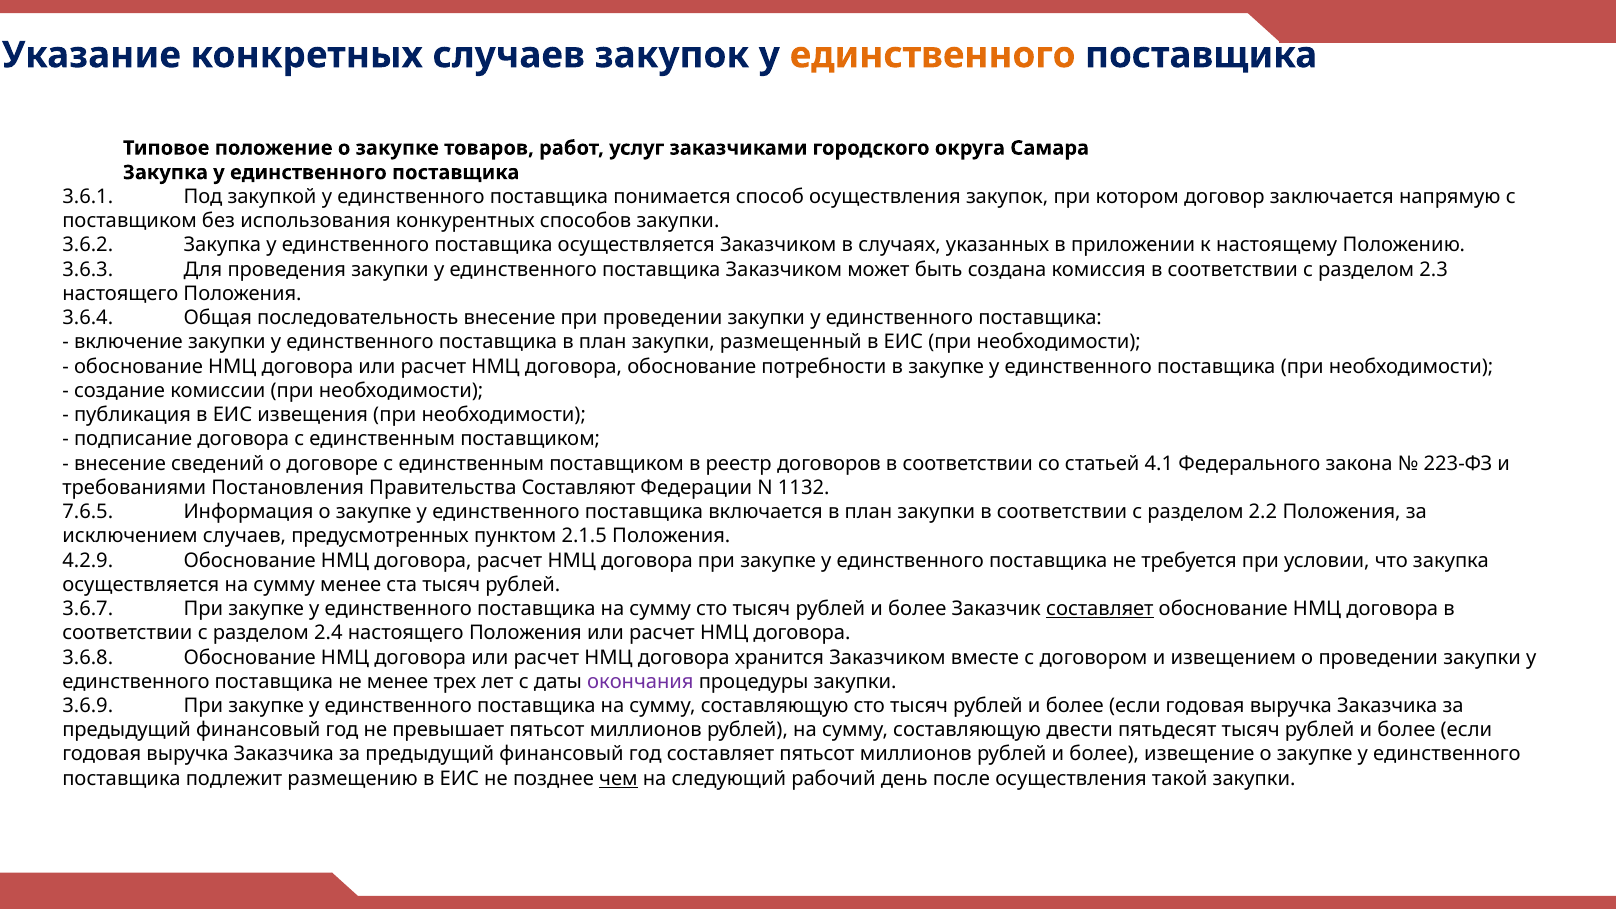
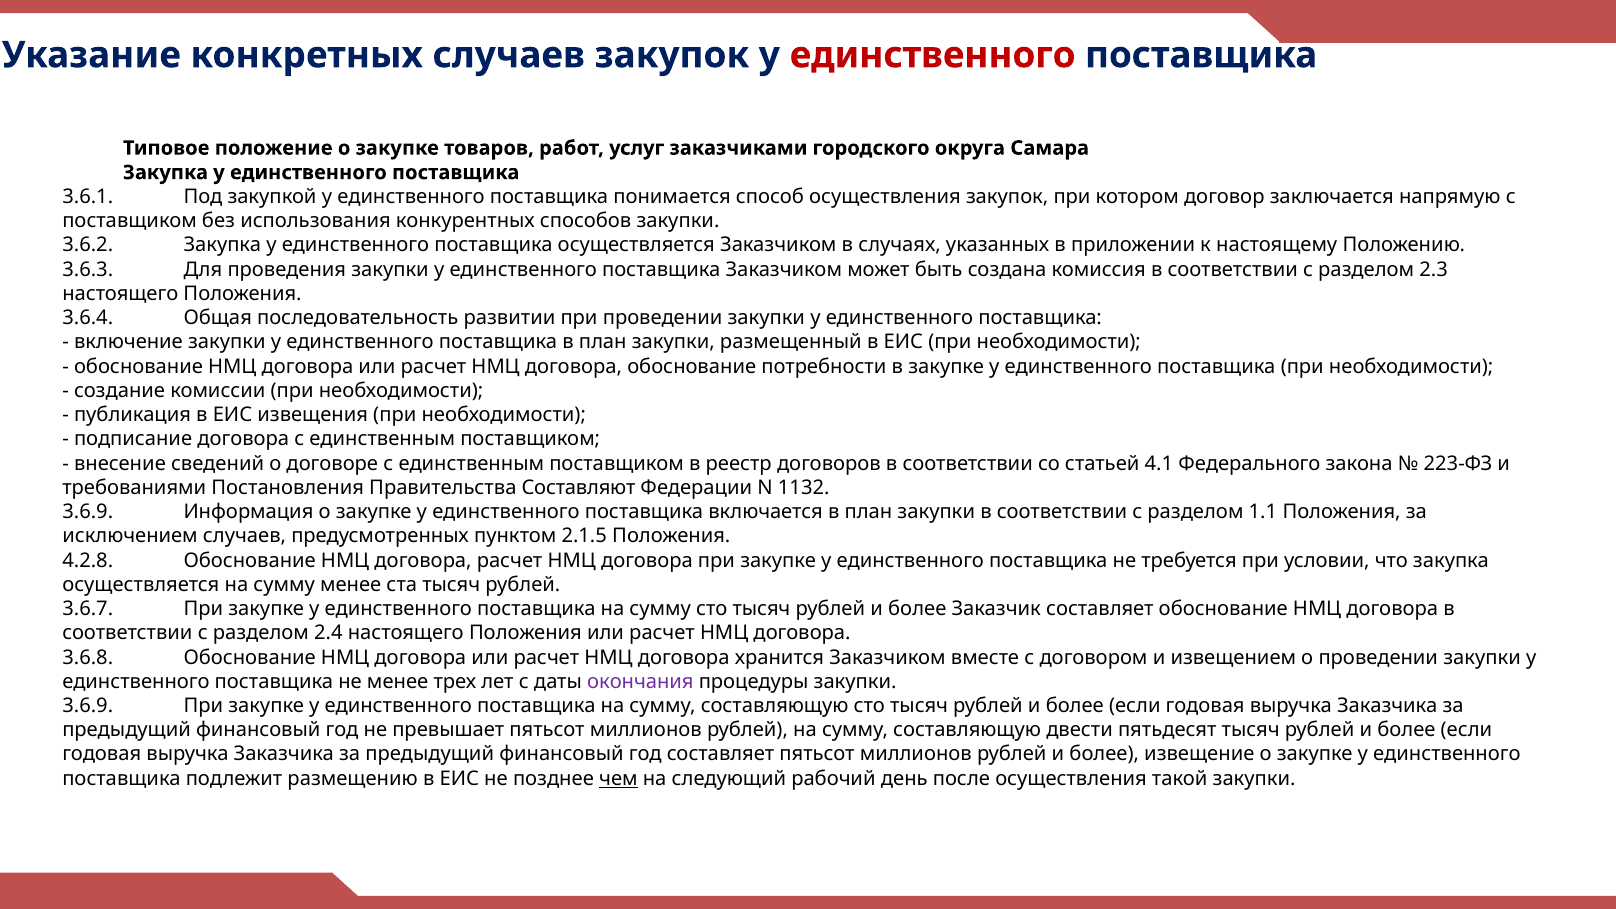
единственного colour: orange -> red (933, 55)
последовательность внесение: внесение -> развитии (509, 318)
7.6.5: 7.6.5 -> 3.6.9 (88, 512)
2.2: 2.2 -> 1.1 (1263, 512)
4.2.9: 4.2.9 -> 4.2.8 (88, 560)
составляет underline: present -> none (1100, 609)
